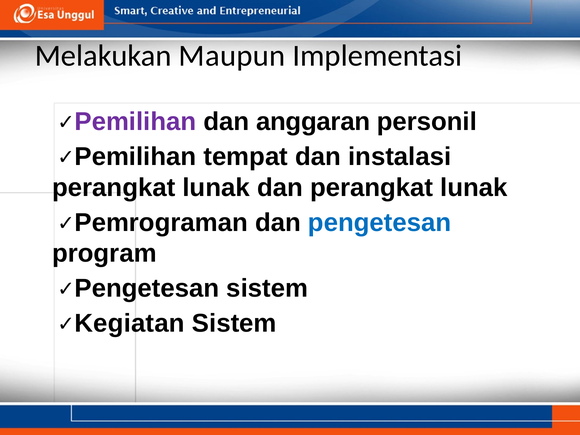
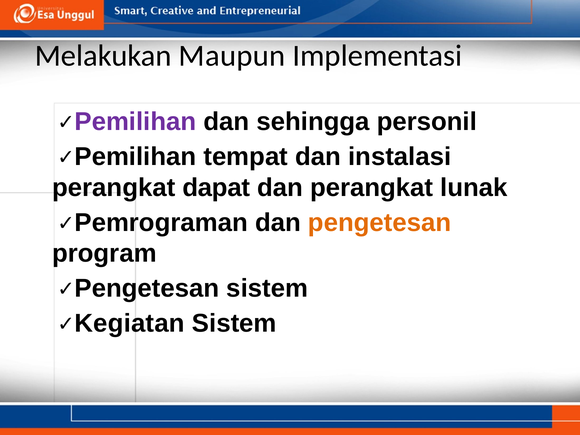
anggaran: anggaran -> sehingga (313, 122)
lunak: lunak -> dapat (216, 188)
pengetesan colour: blue -> orange (380, 223)
